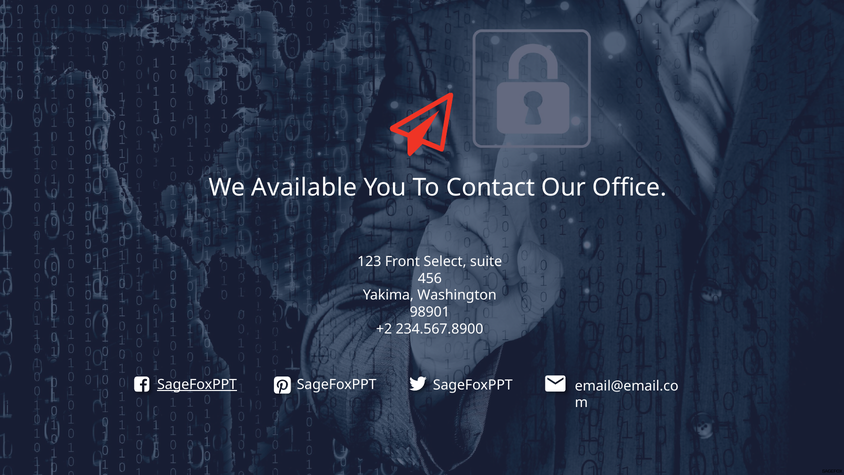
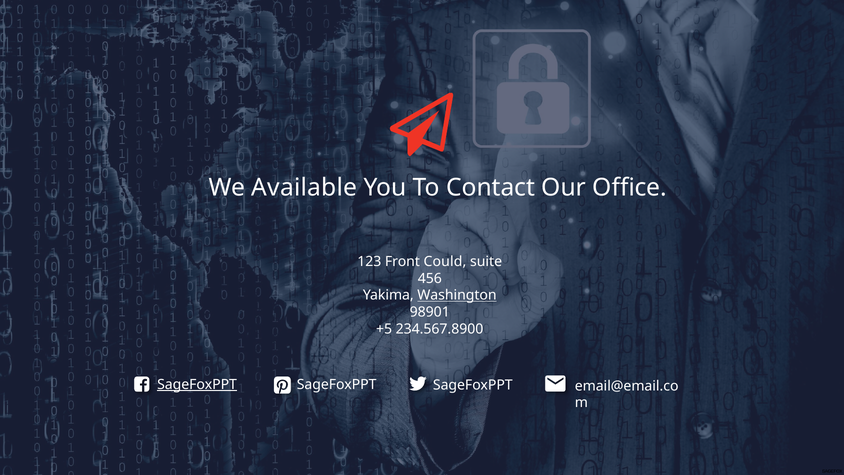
Select: Select -> Could (445, 261)
Washington underline: none -> present (457, 295)
+2: +2 -> +5 (384, 329)
